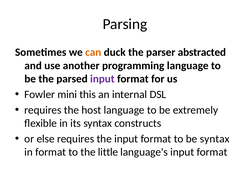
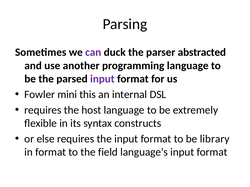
can colour: orange -> purple (93, 52)
be syntax: syntax -> library (215, 139)
little: little -> field (108, 152)
